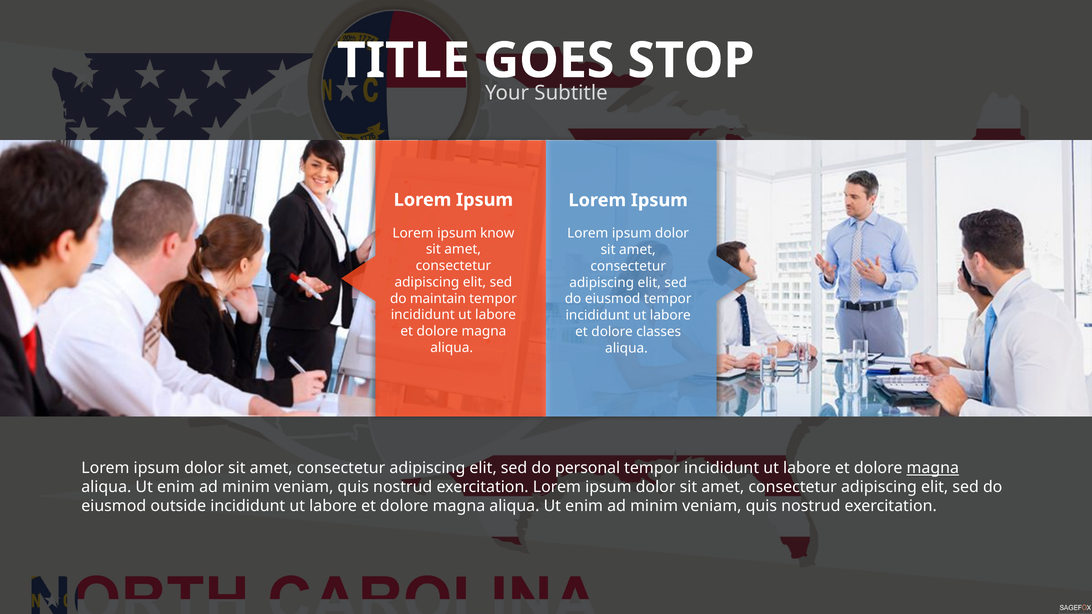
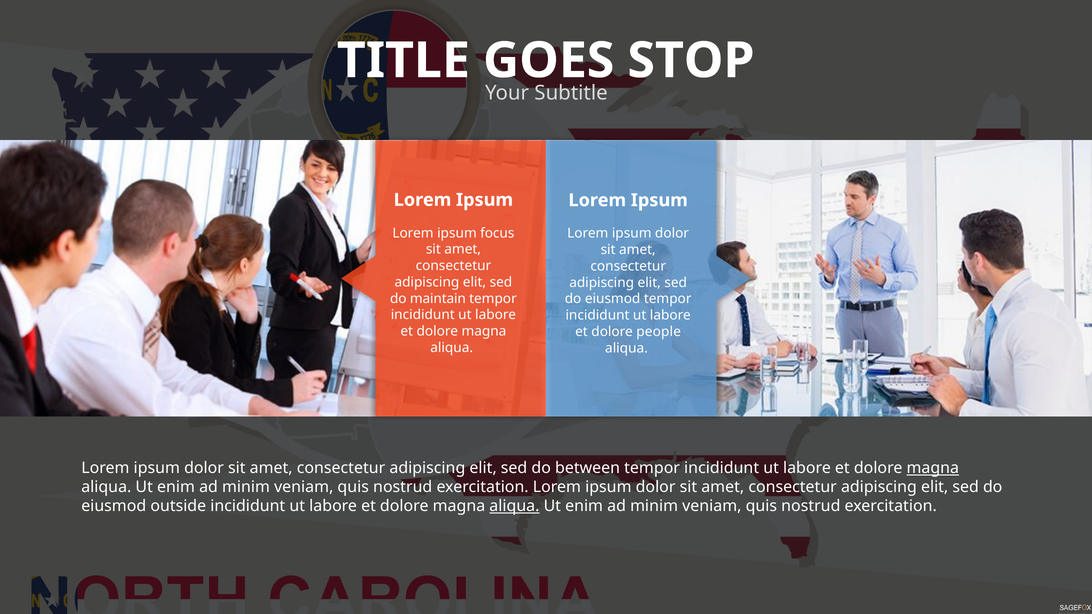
know: know -> focus (497, 233)
classes: classes -> people (659, 332)
personal: personal -> between (588, 468)
aliqua underline: none -> present (514, 506)
